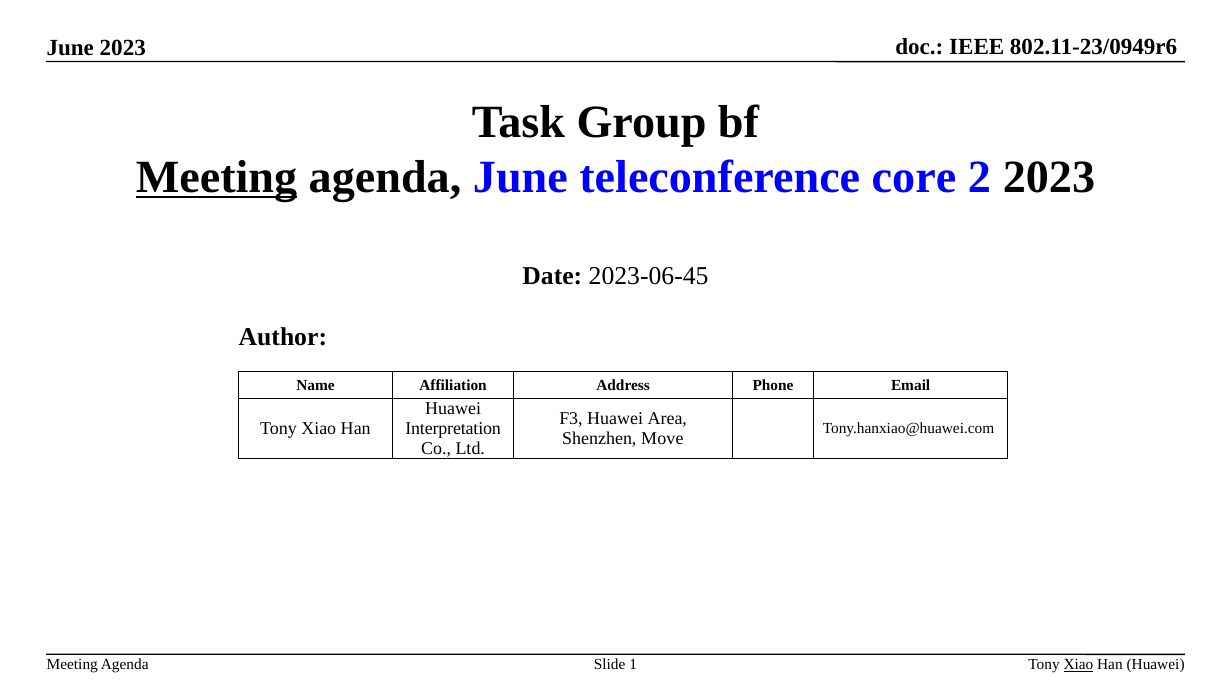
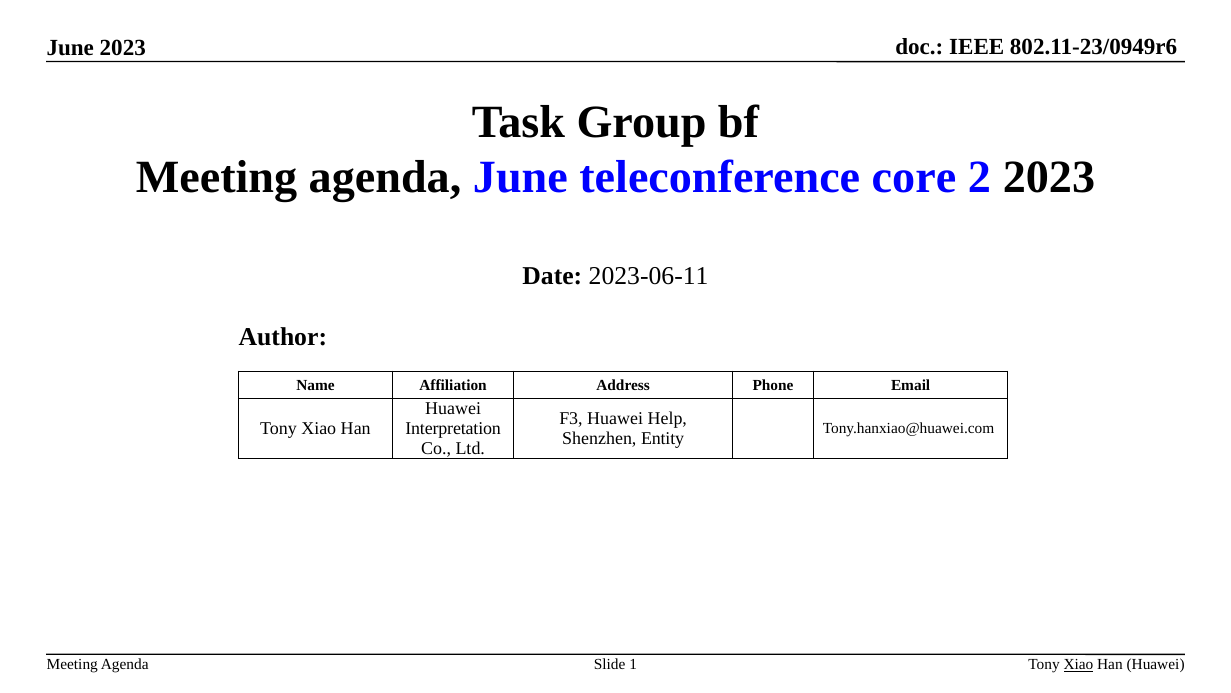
Meeting underline: present -> none (217, 177)
2023-06-45: 2023-06-45 -> 2023-06-11 (649, 276)
Area: Area -> Help (667, 419)
Move: Move -> Entity (663, 438)
